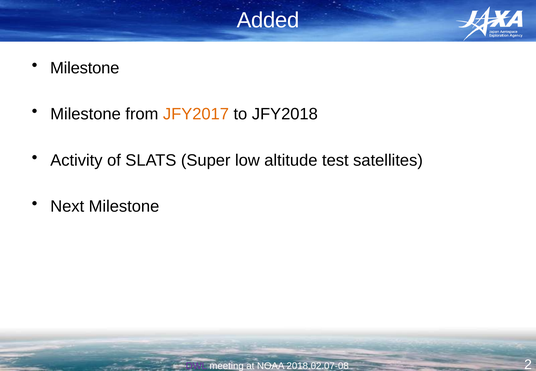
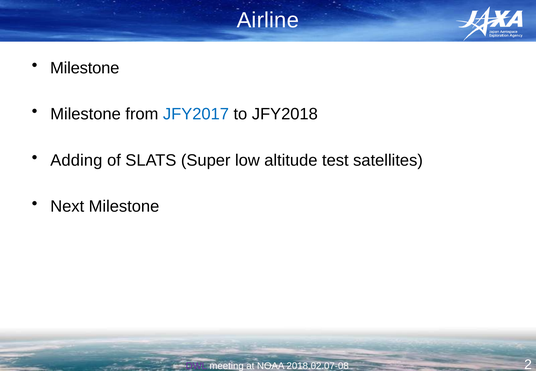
Added: Added -> Airline (268, 20)
JFY2017 colour: orange -> blue (196, 114)
Activity: Activity -> Adding (76, 160)
